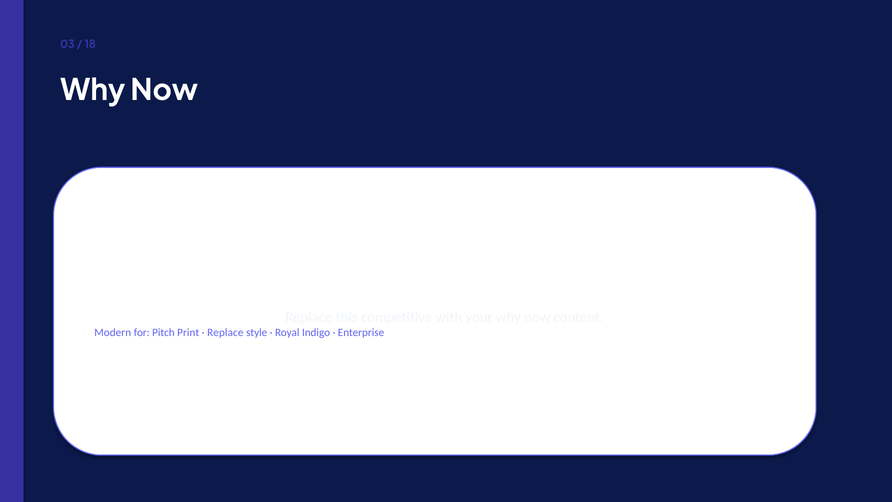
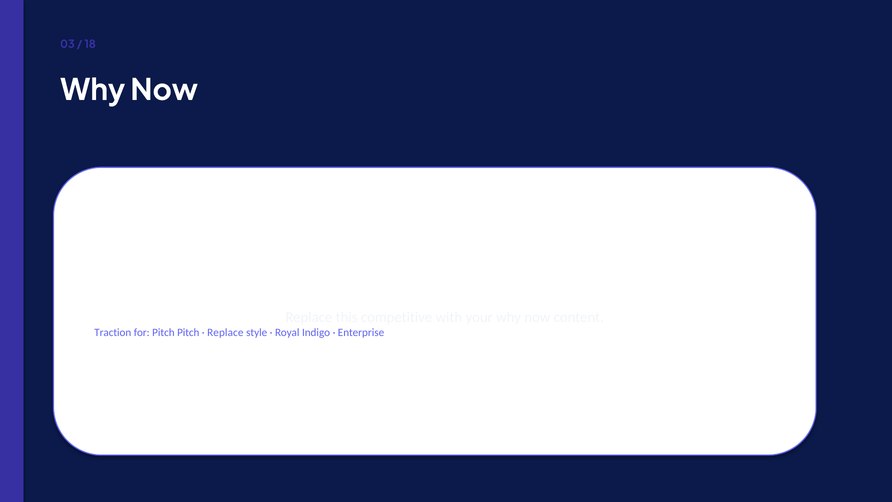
Modern: Modern -> Traction (113, 332)
Pitch Print: Print -> Pitch (188, 332)
